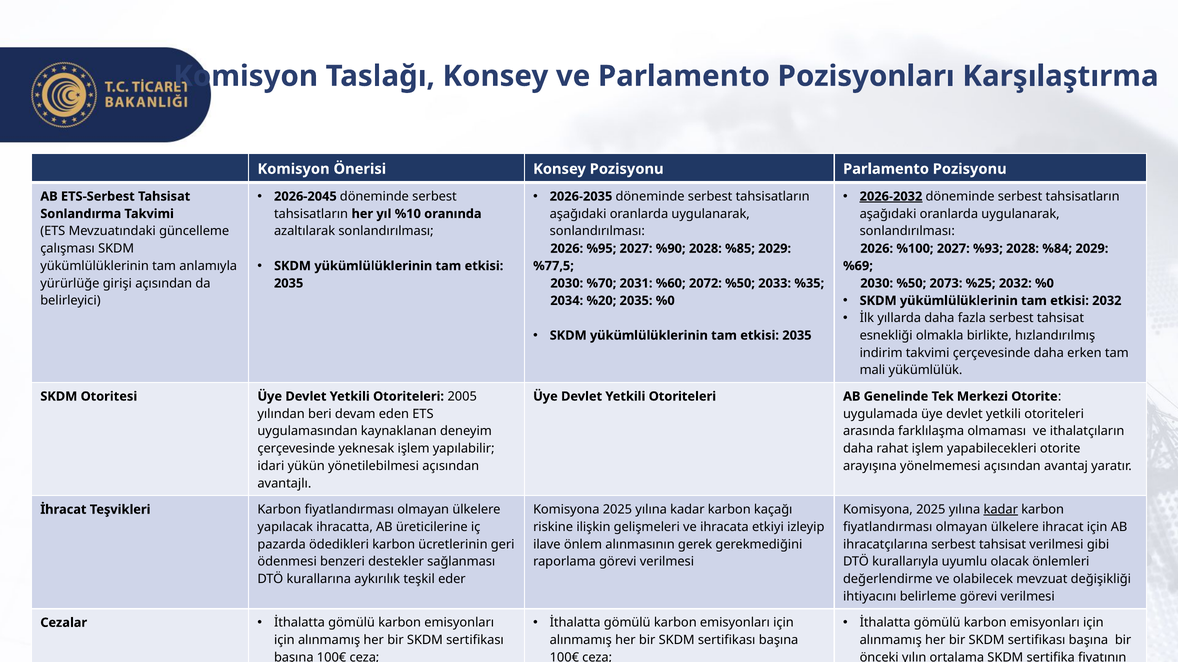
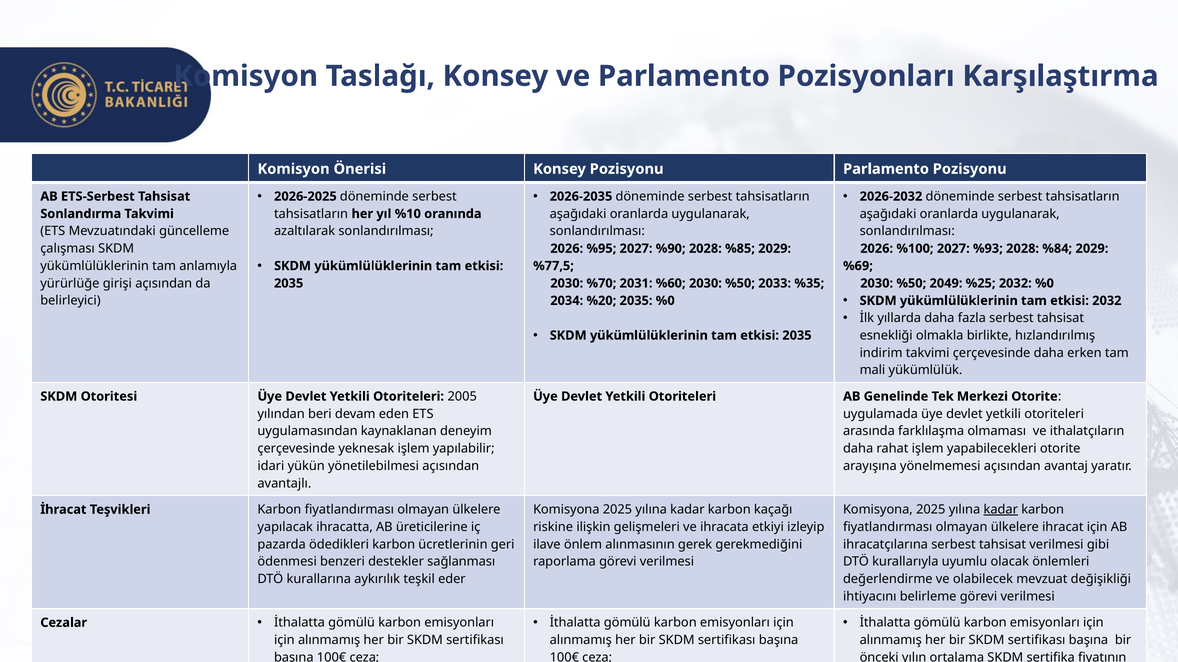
2026-2045: 2026-2045 -> 2026-2025 (305, 197)
2026-2032 underline: present -> none (891, 197)
%60 2072: 2072 -> 2030 (705, 284)
2073: 2073 -> 2049 (946, 284)
